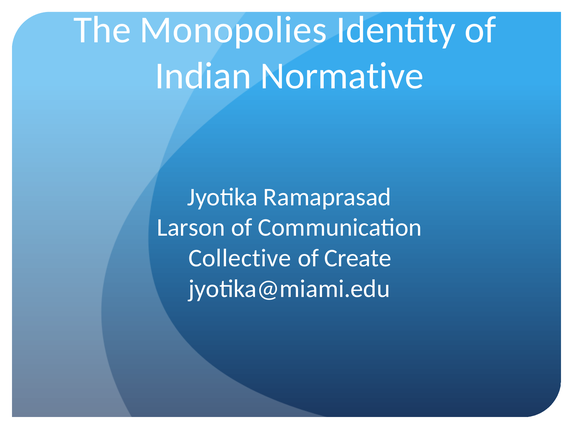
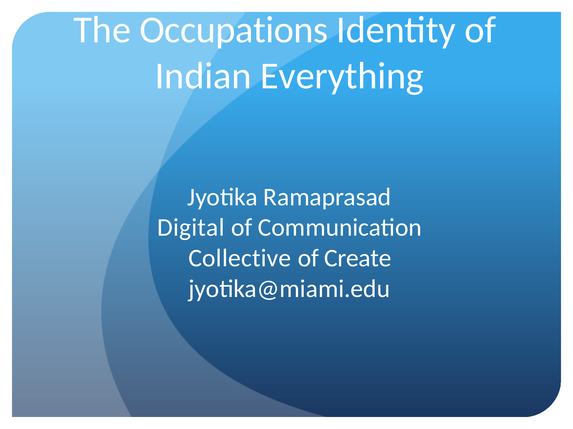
Monopolies: Monopolies -> Occupations (234, 30)
Normative: Normative -> Everything (342, 76)
Larson: Larson -> Digital (191, 228)
